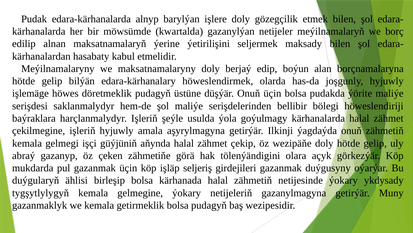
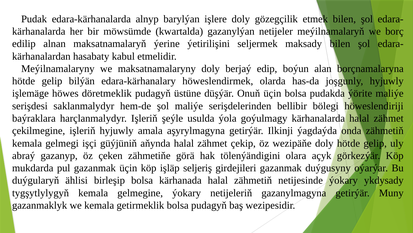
ýagdaýda onuň: onuň -> onda (351, 130)
